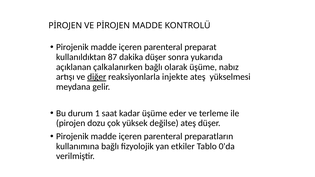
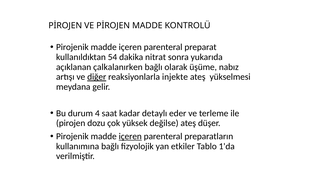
87: 87 -> 54 (112, 57)
dakika düşer: düşer -> nitrat (156, 57)
1: 1 -> 4 (97, 113)
kadar üşüme: üşüme -> detaylı (155, 113)
içeren underline: none -> present (130, 137)
0'da: 0'da -> 1'da (227, 146)
